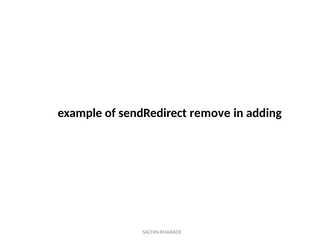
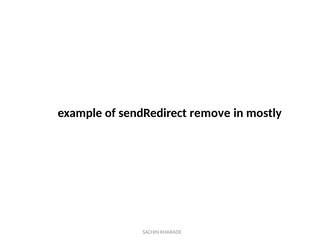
adding: adding -> mostly (264, 113)
